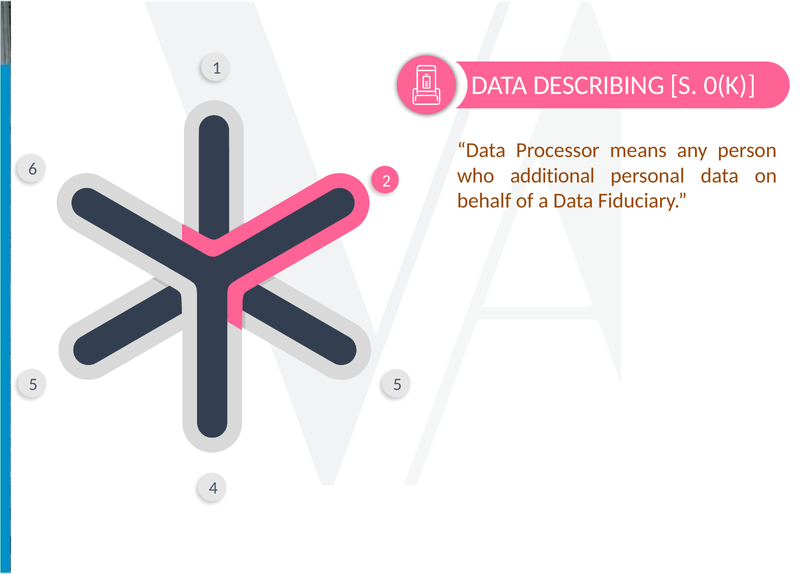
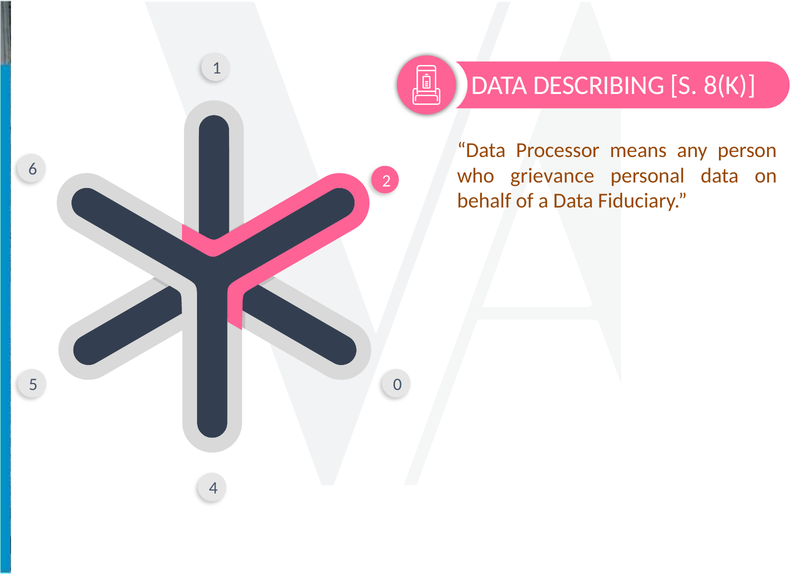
0(K: 0(K -> 8(K (730, 85)
additional: additional -> grievance (552, 175)
5 5: 5 -> 0 (398, 384)
